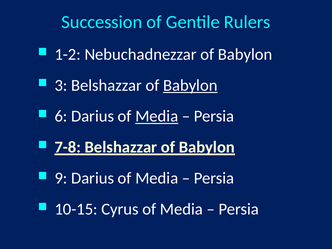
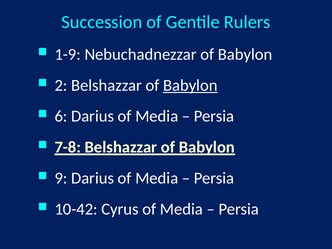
1-2: 1-2 -> 1-9 (68, 54)
3: 3 -> 2 (61, 85)
Media underline: present -> none (157, 116)
10-15: 10-15 -> 10-42 (76, 209)
